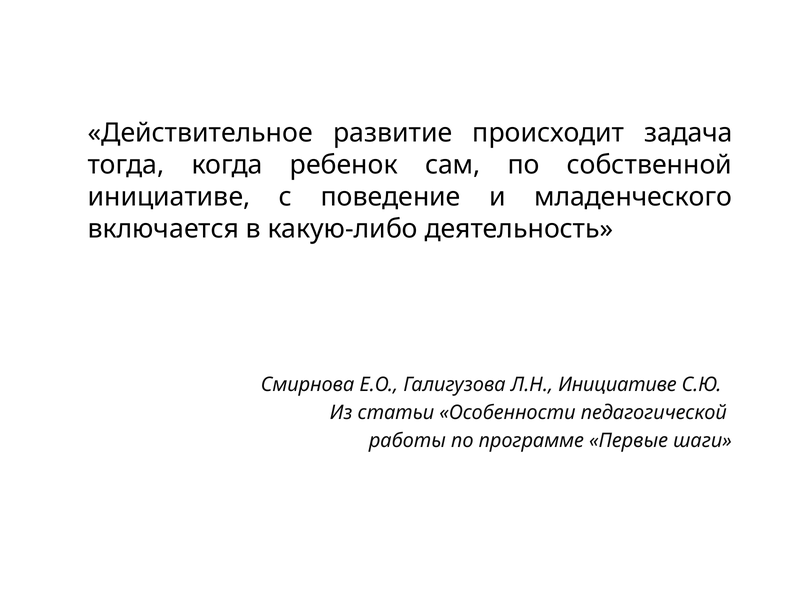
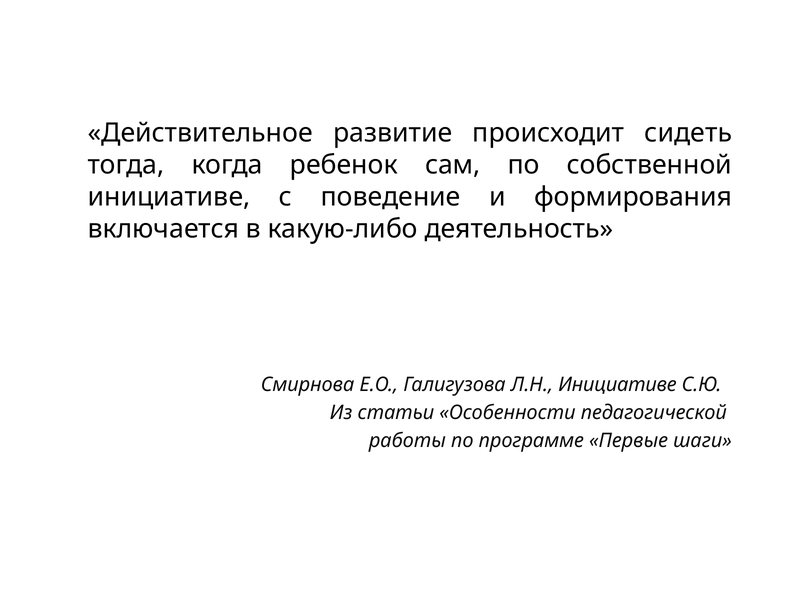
задача: задача -> сидеть (688, 133)
младенческого: младенческого -> формирования (633, 197)
